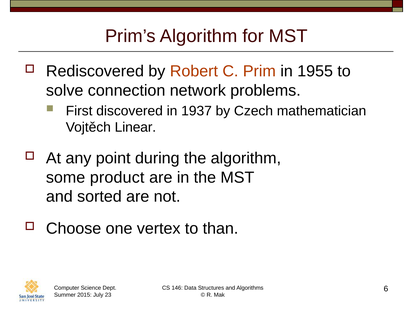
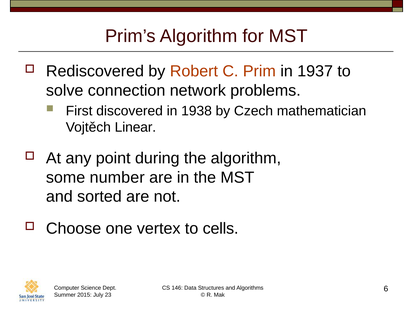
1955: 1955 -> 1937 (315, 71)
1937: 1937 -> 1938 (197, 111)
product: product -> number (117, 178)
than: than -> cells (221, 229)
